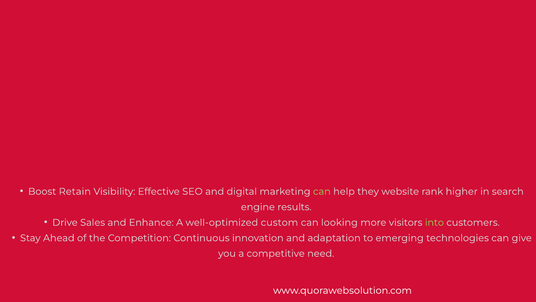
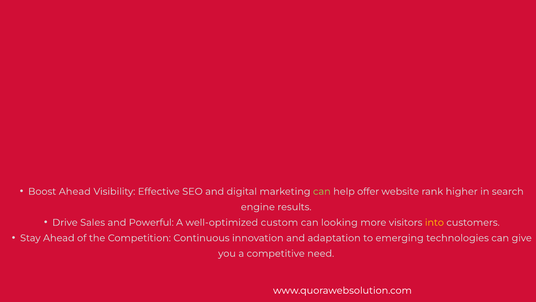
Boost Retain: Retain -> Ahead (75, 191)
they: they -> offer (368, 191)
Enhance: Enhance -> Powerful (151, 222)
into colour: light green -> yellow (434, 222)
